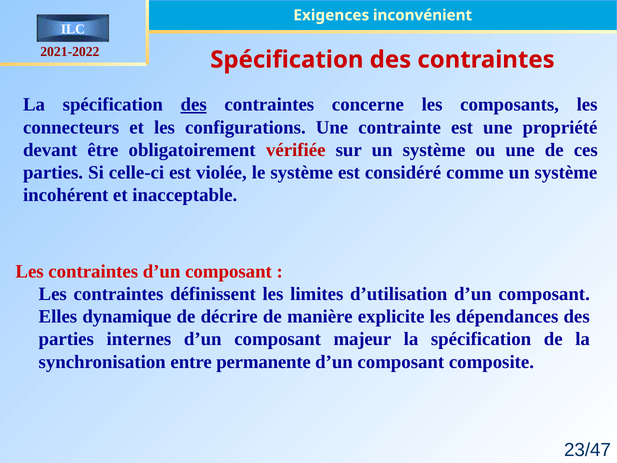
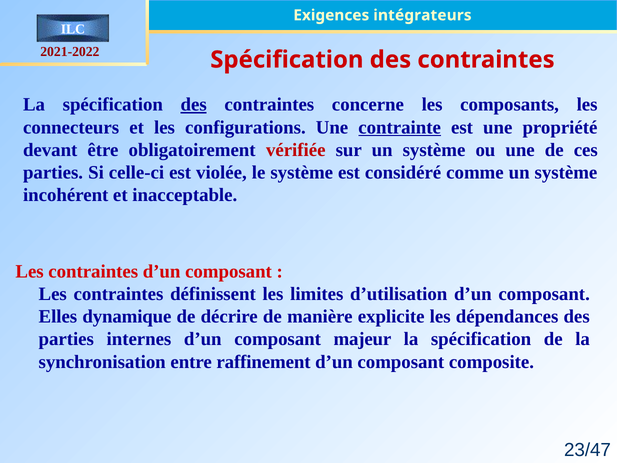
inconvénient: inconvénient -> intégrateurs (422, 15)
contrainte underline: none -> present (400, 127)
permanente: permanente -> raffinement (264, 362)
